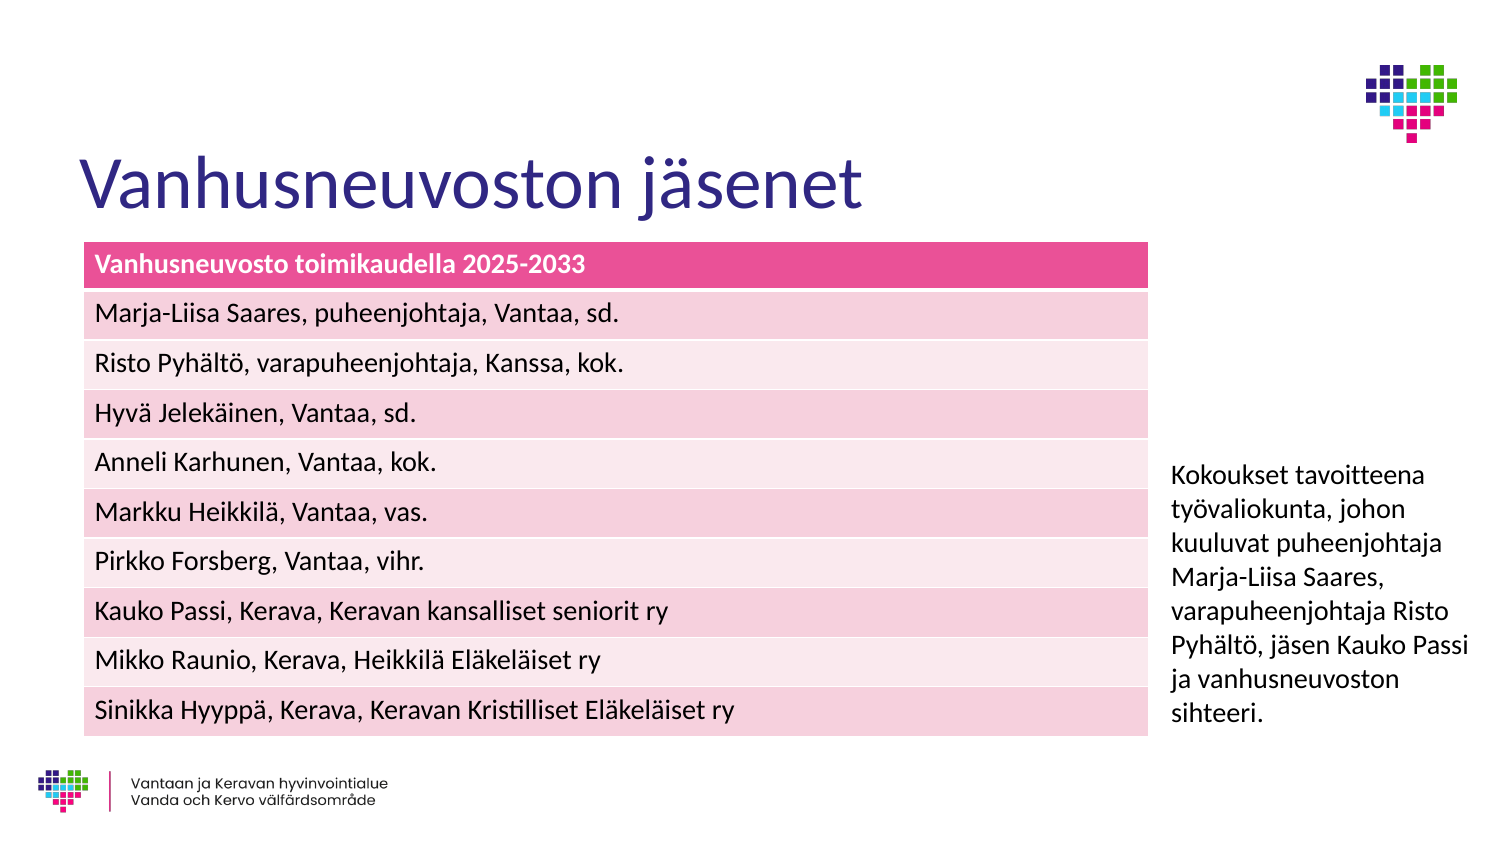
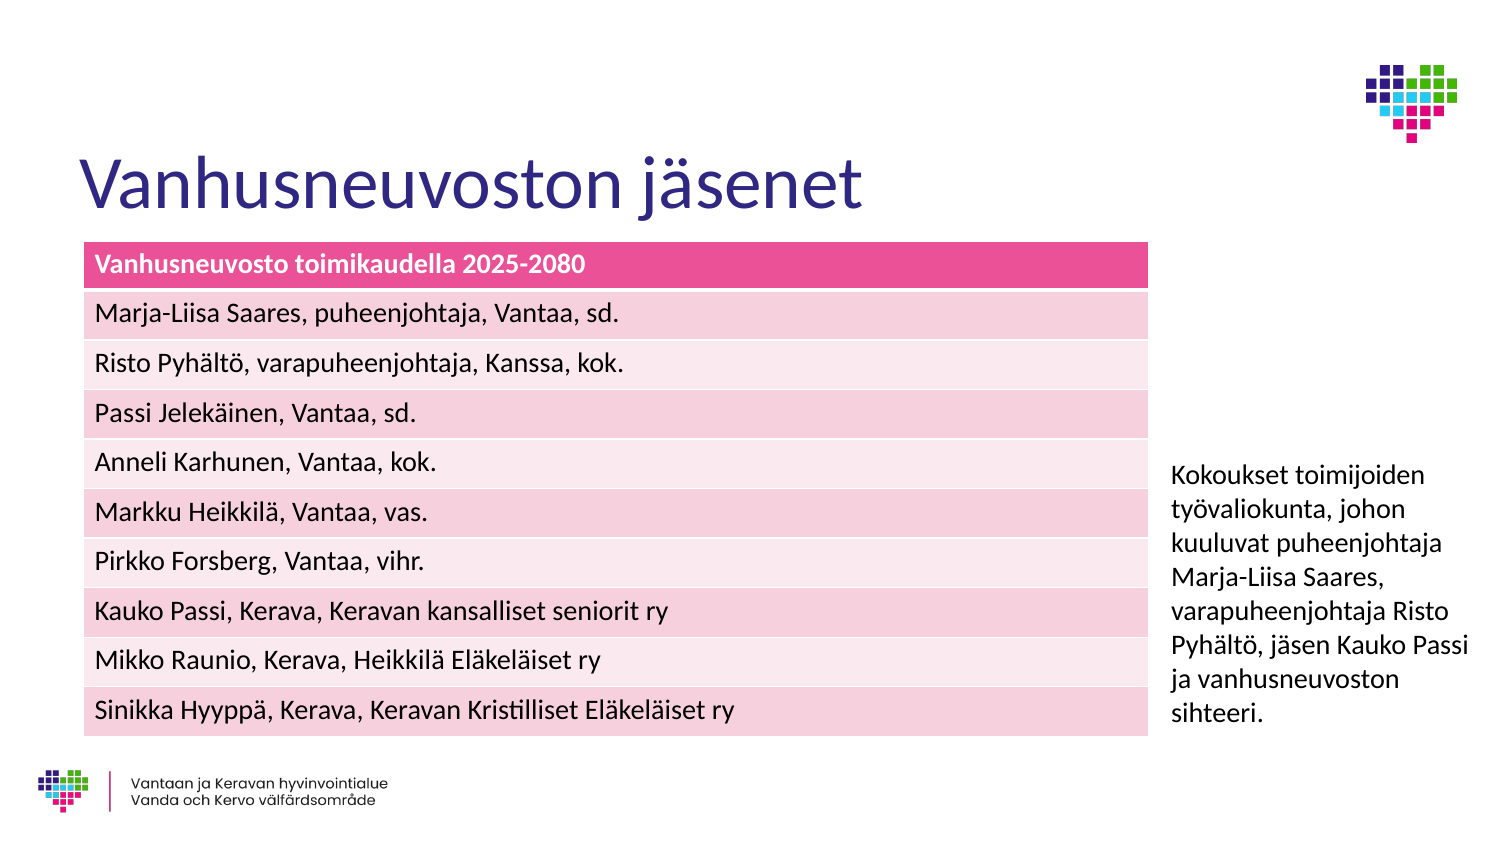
2025-2033: 2025-2033 -> 2025-2080 (524, 264)
Hyvä: Hyvä -> Passi (123, 413)
tavoitteena: tavoitteena -> toimijoiden (1360, 475)
